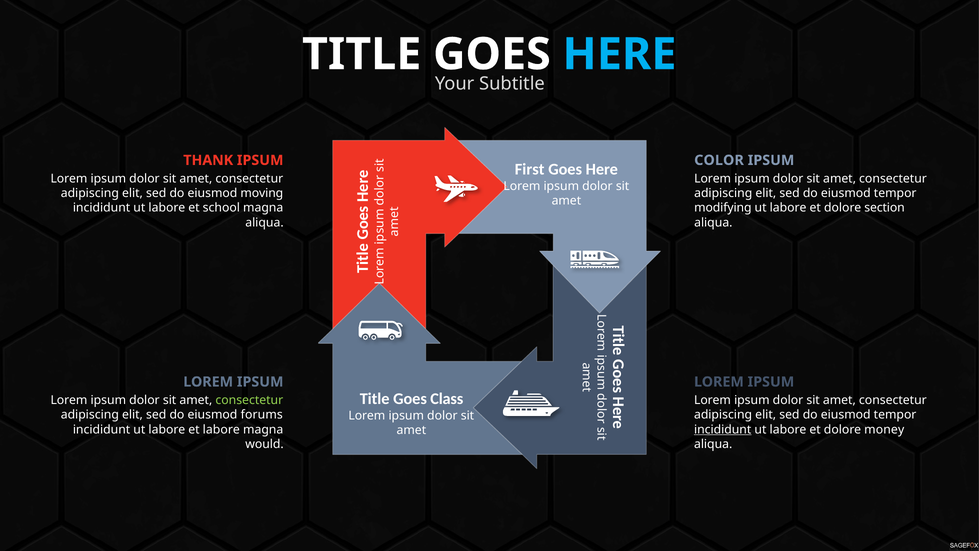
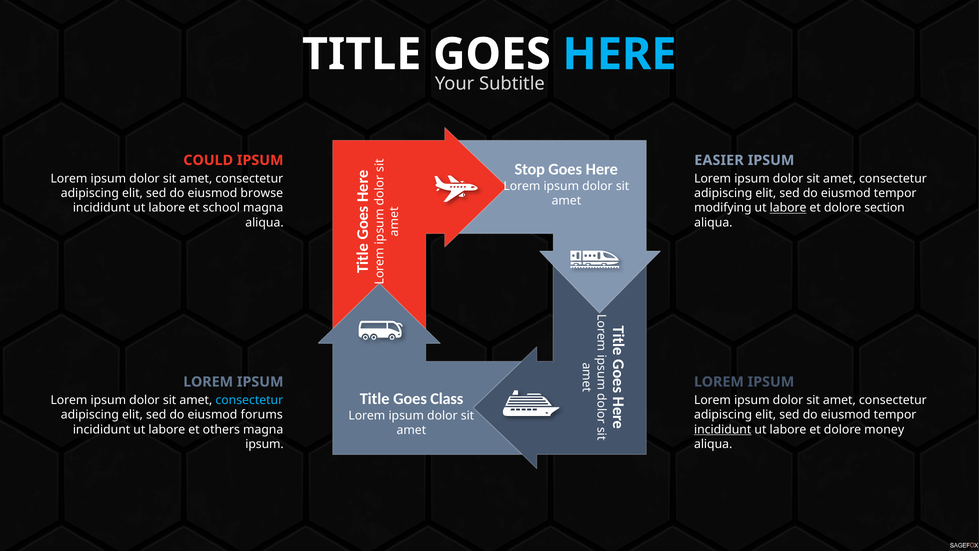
THANK: THANK -> COULD (208, 160)
COLOR: COLOR -> EASIER (719, 160)
First: First -> Stop (530, 169)
moving: moving -> browse (262, 193)
labore underline: none -> present (788, 208)
consectetur colour: light green -> light blue (249, 400)
et labore: labore -> others (221, 429)
would: would -> ipsum (265, 444)
